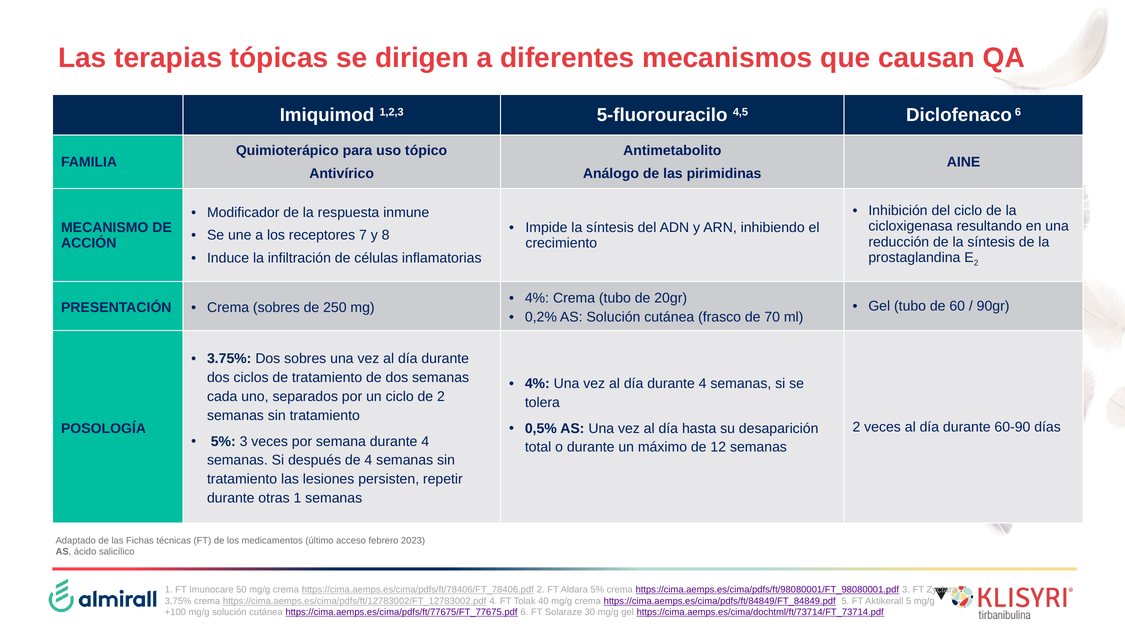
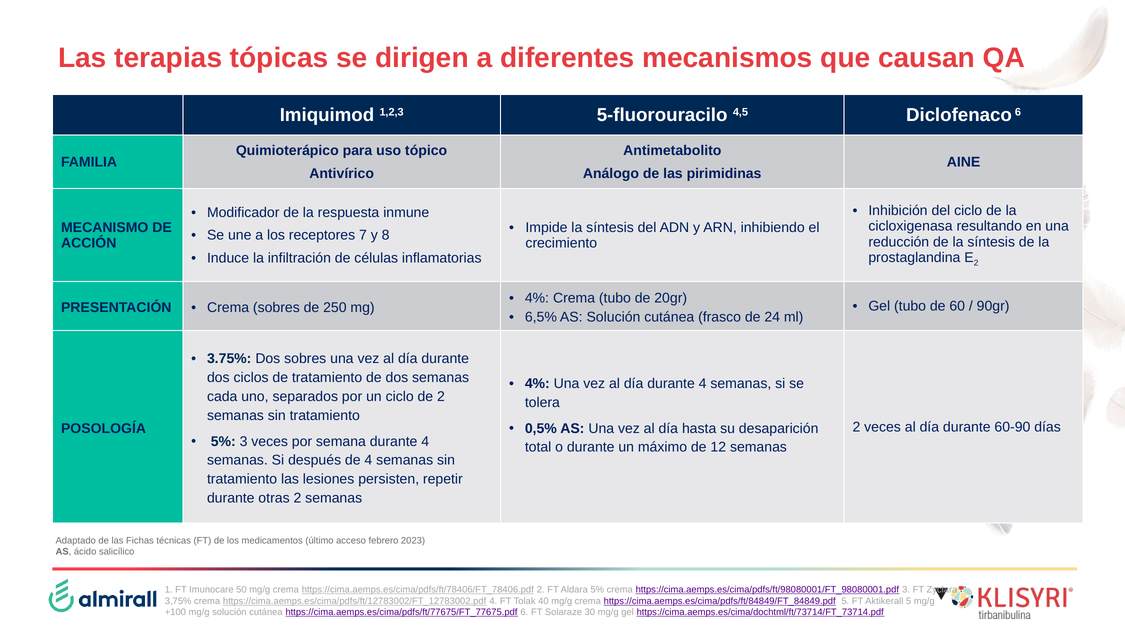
0,2%: 0,2% -> 6,5% (541, 317)
70: 70 -> 24 (772, 317)
otras 1: 1 -> 2 (298, 498)
